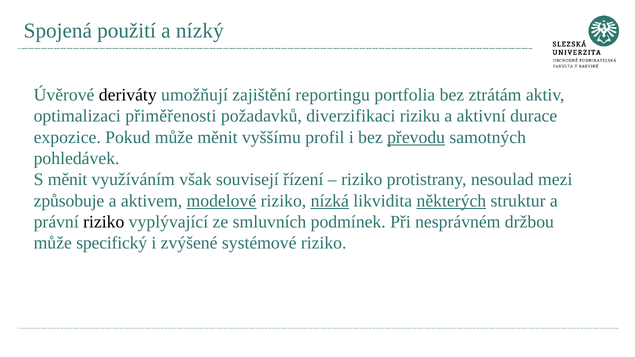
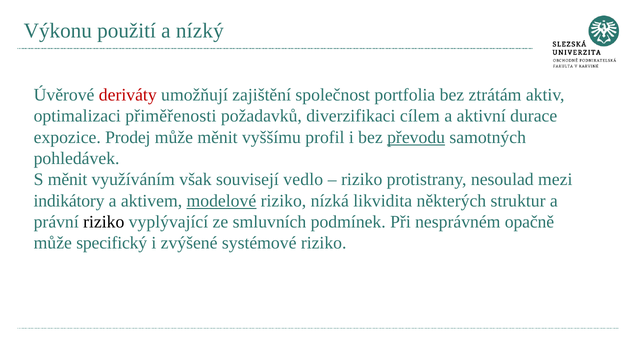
Spojená: Spojená -> Výkonu (58, 31)
deriváty colour: black -> red (128, 95)
reportingu: reportingu -> společnost (333, 95)
riziku: riziku -> cílem (420, 116)
Pokud: Pokud -> Prodej (128, 137)
řízení: řízení -> vedlo (303, 180)
způsobuje: způsobuje -> indikátory (69, 201)
nízká underline: present -> none (330, 201)
některých underline: present -> none (451, 201)
držbou: držbou -> opačně (529, 222)
